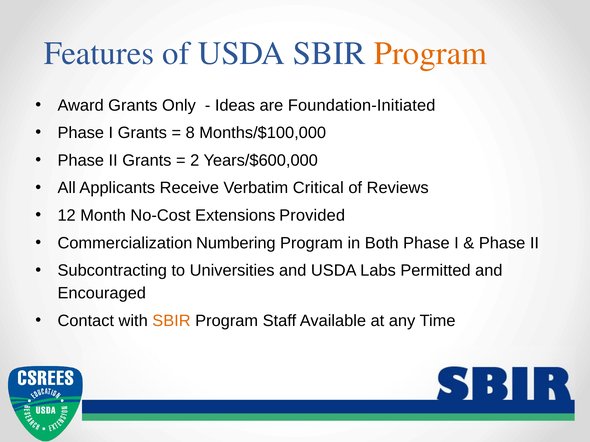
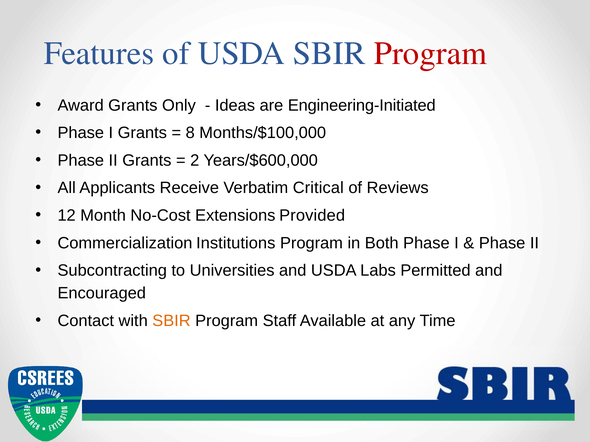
Program colour: orange -> red (430, 53)
Foundation-Initiated: Foundation-Initiated -> Engineering-Initiated (362, 105)
Numbering: Numbering -> Institutions (236, 243)
